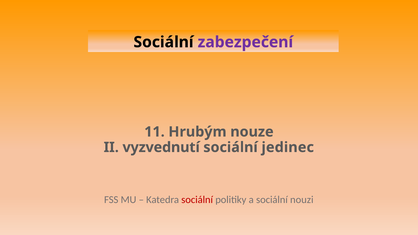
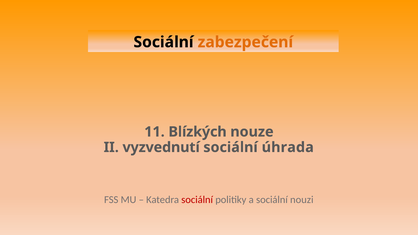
zabezpečení colour: purple -> orange (245, 42)
Hrubým: Hrubým -> Blízkých (198, 132)
jedinec: jedinec -> úhrada (288, 147)
